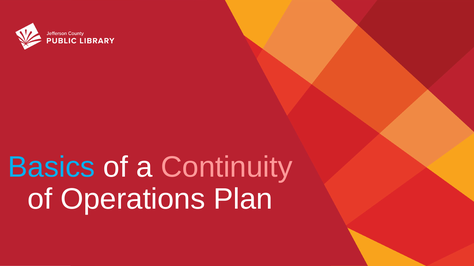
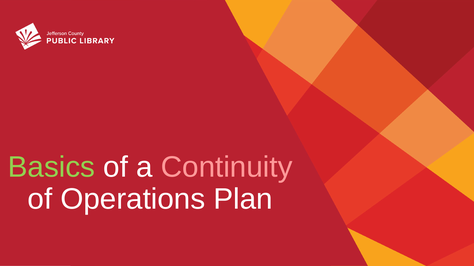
Basics colour: light blue -> light green (51, 168)
